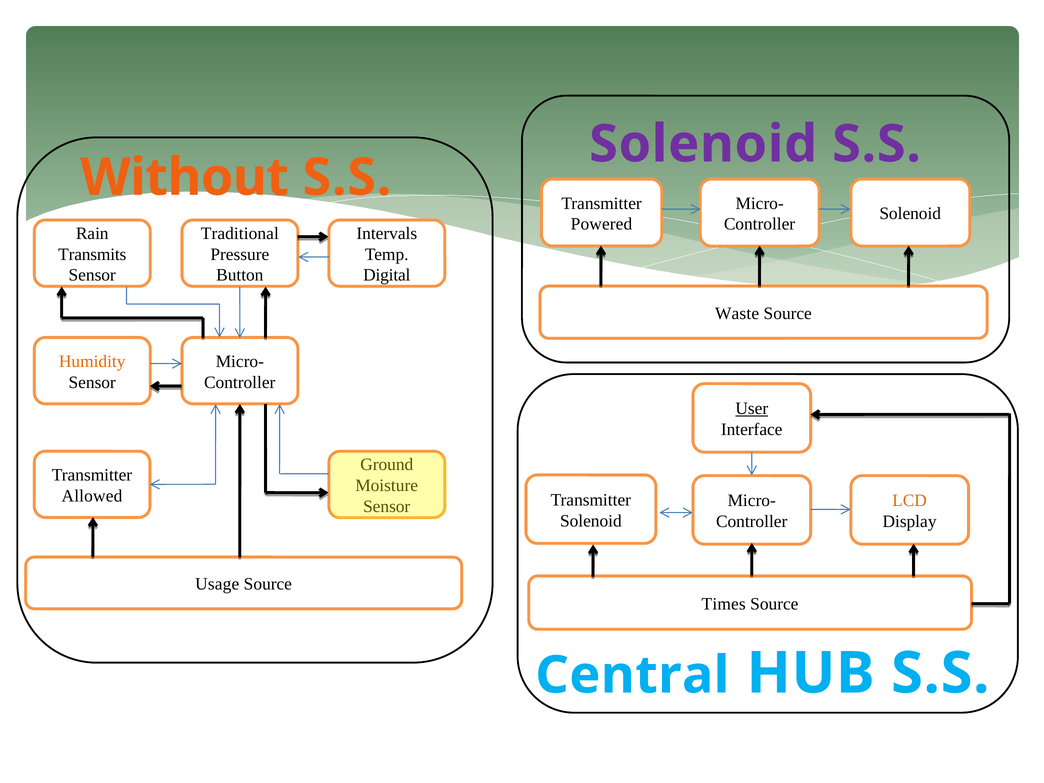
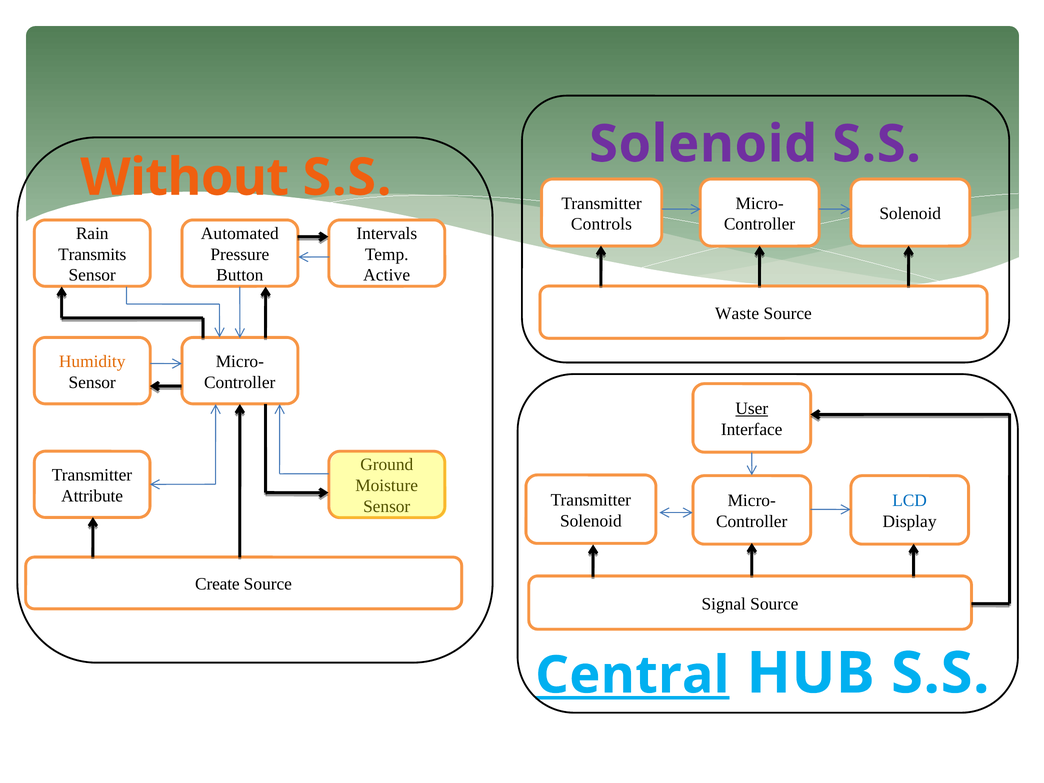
Powered: Powered -> Controls (601, 224)
Traditional: Traditional -> Automated (240, 233)
Digital: Digital -> Active (387, 275)
Allowed: Allowed -> Attribute (92, 496)
LCD colour: orange -> blue (910, 501)
Usage: Usage -> Create (217, 584)
Times: Times -> Signal (724, 604)
Central underline: none -> present (632, 675)
